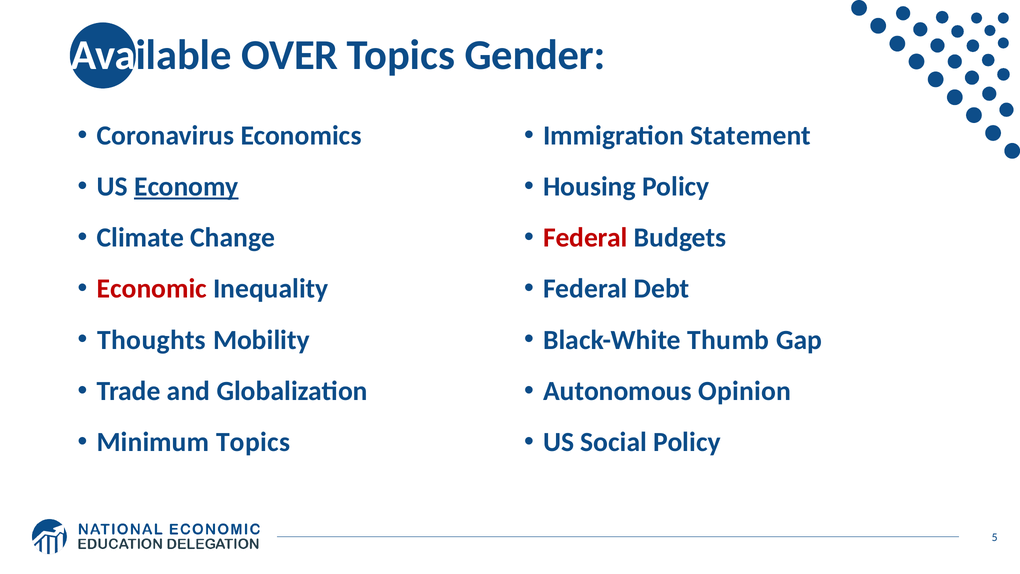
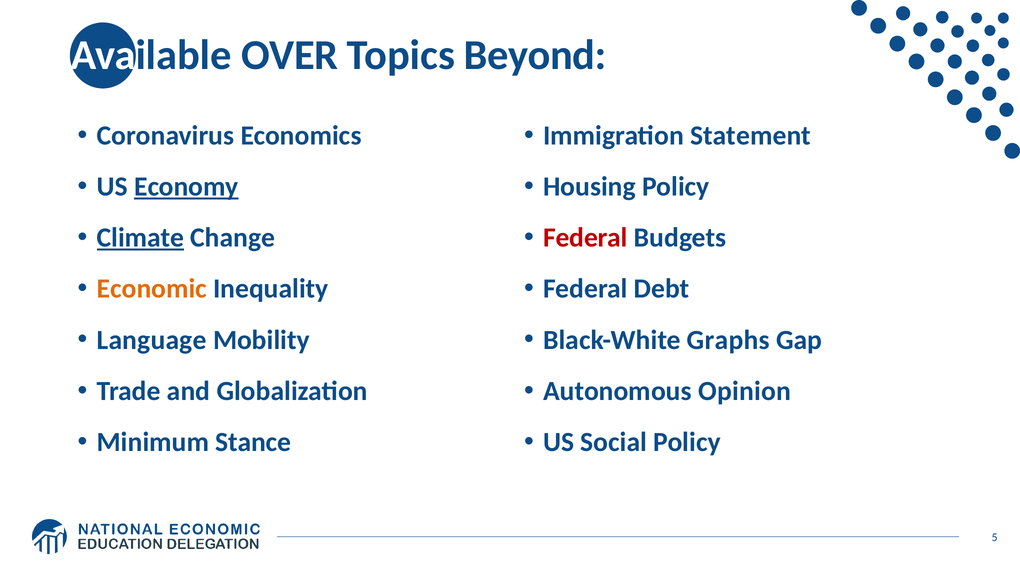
Gender: Gender -> Beyond (535, 55)
Climate underline: none -> present (141, 238)
Economic colour: red -> orange (152, 289)
Thoughts: Thoughts -> Language (152, 340)
Thumb: Thumb -> Graphs (728, 340)
Minimum Topics: Topics -> Stance (253, 442)
